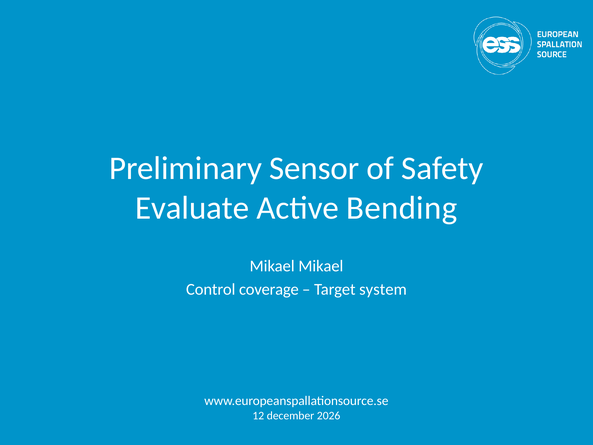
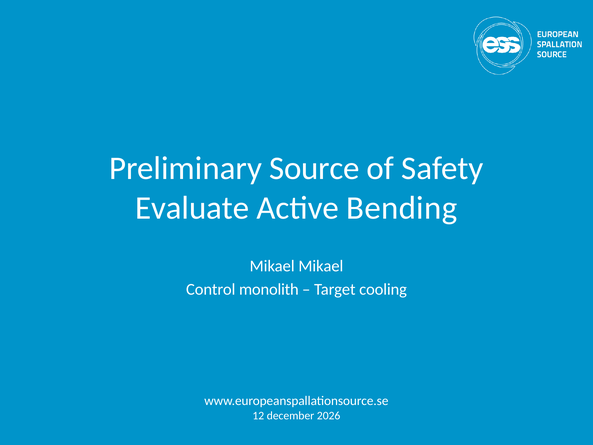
Sensor: Sensor -> Source (314, 168)
coverage: coverage -> monolith (269, 289)
system: system -> cooling (383, 289)
